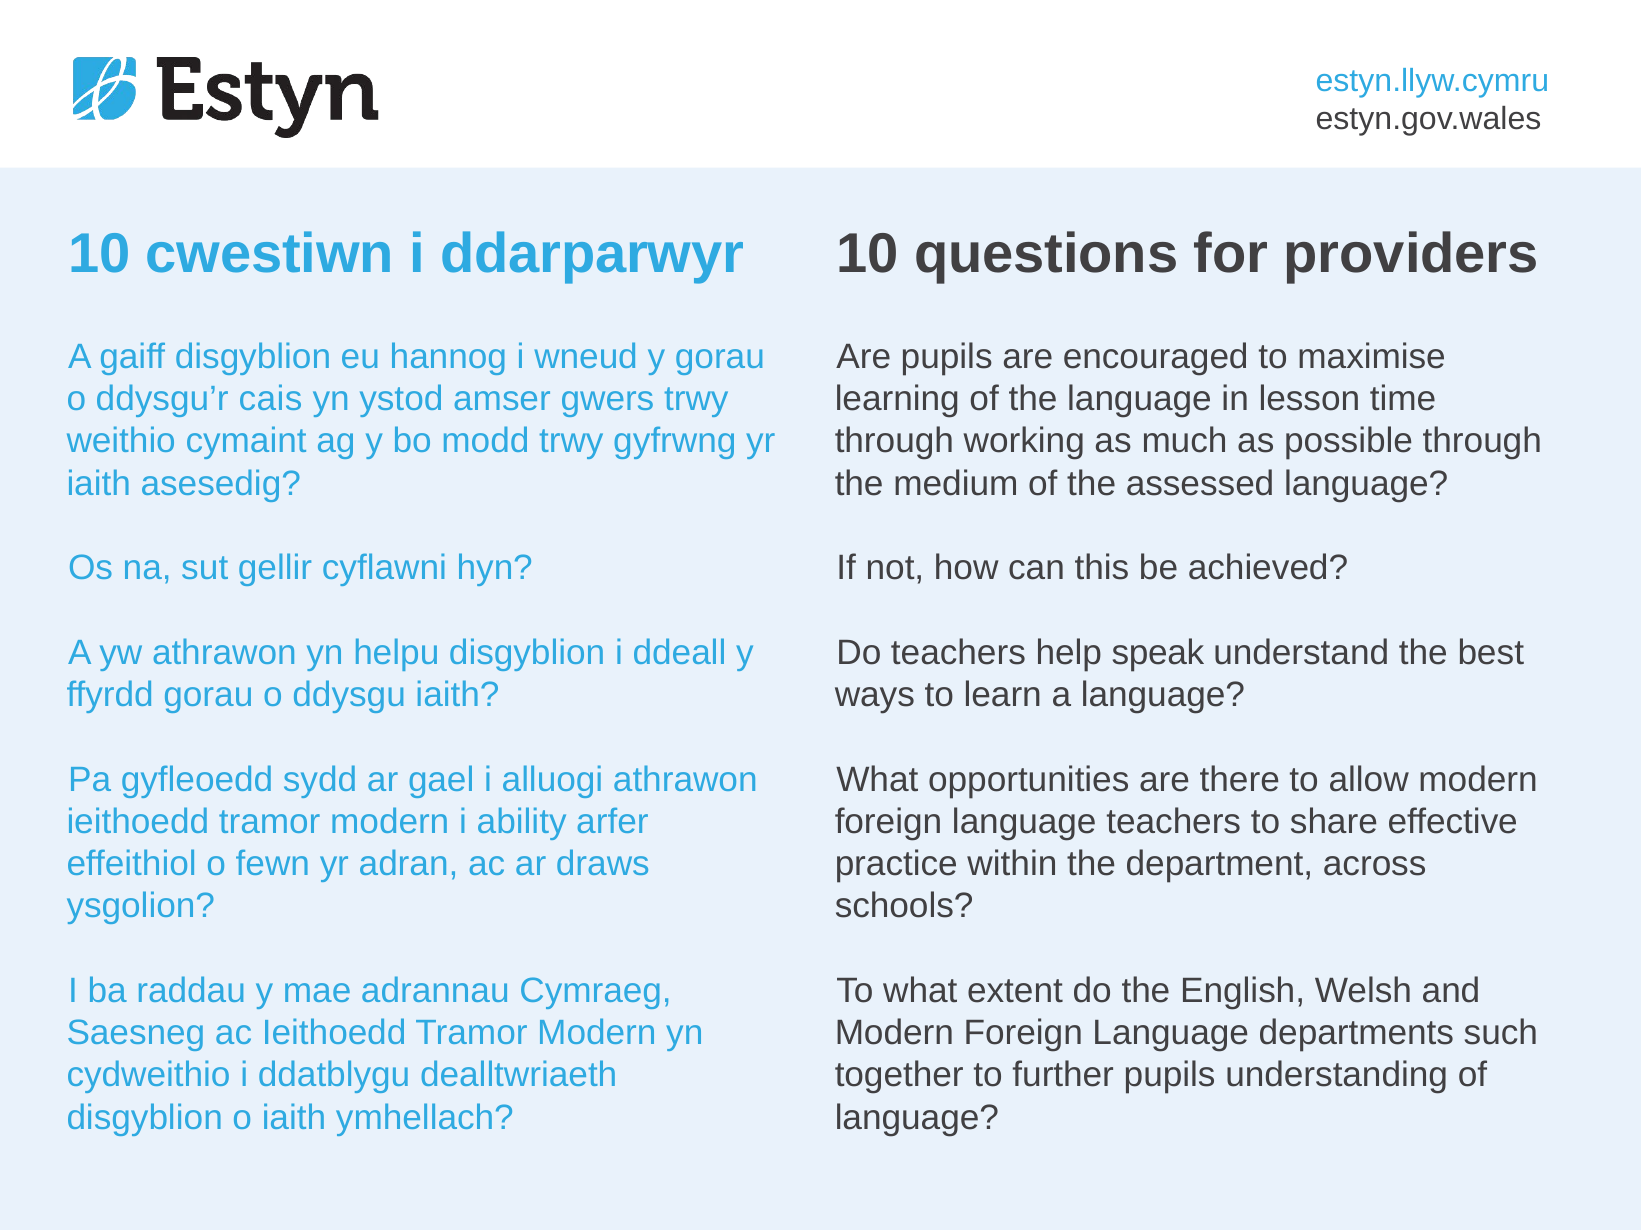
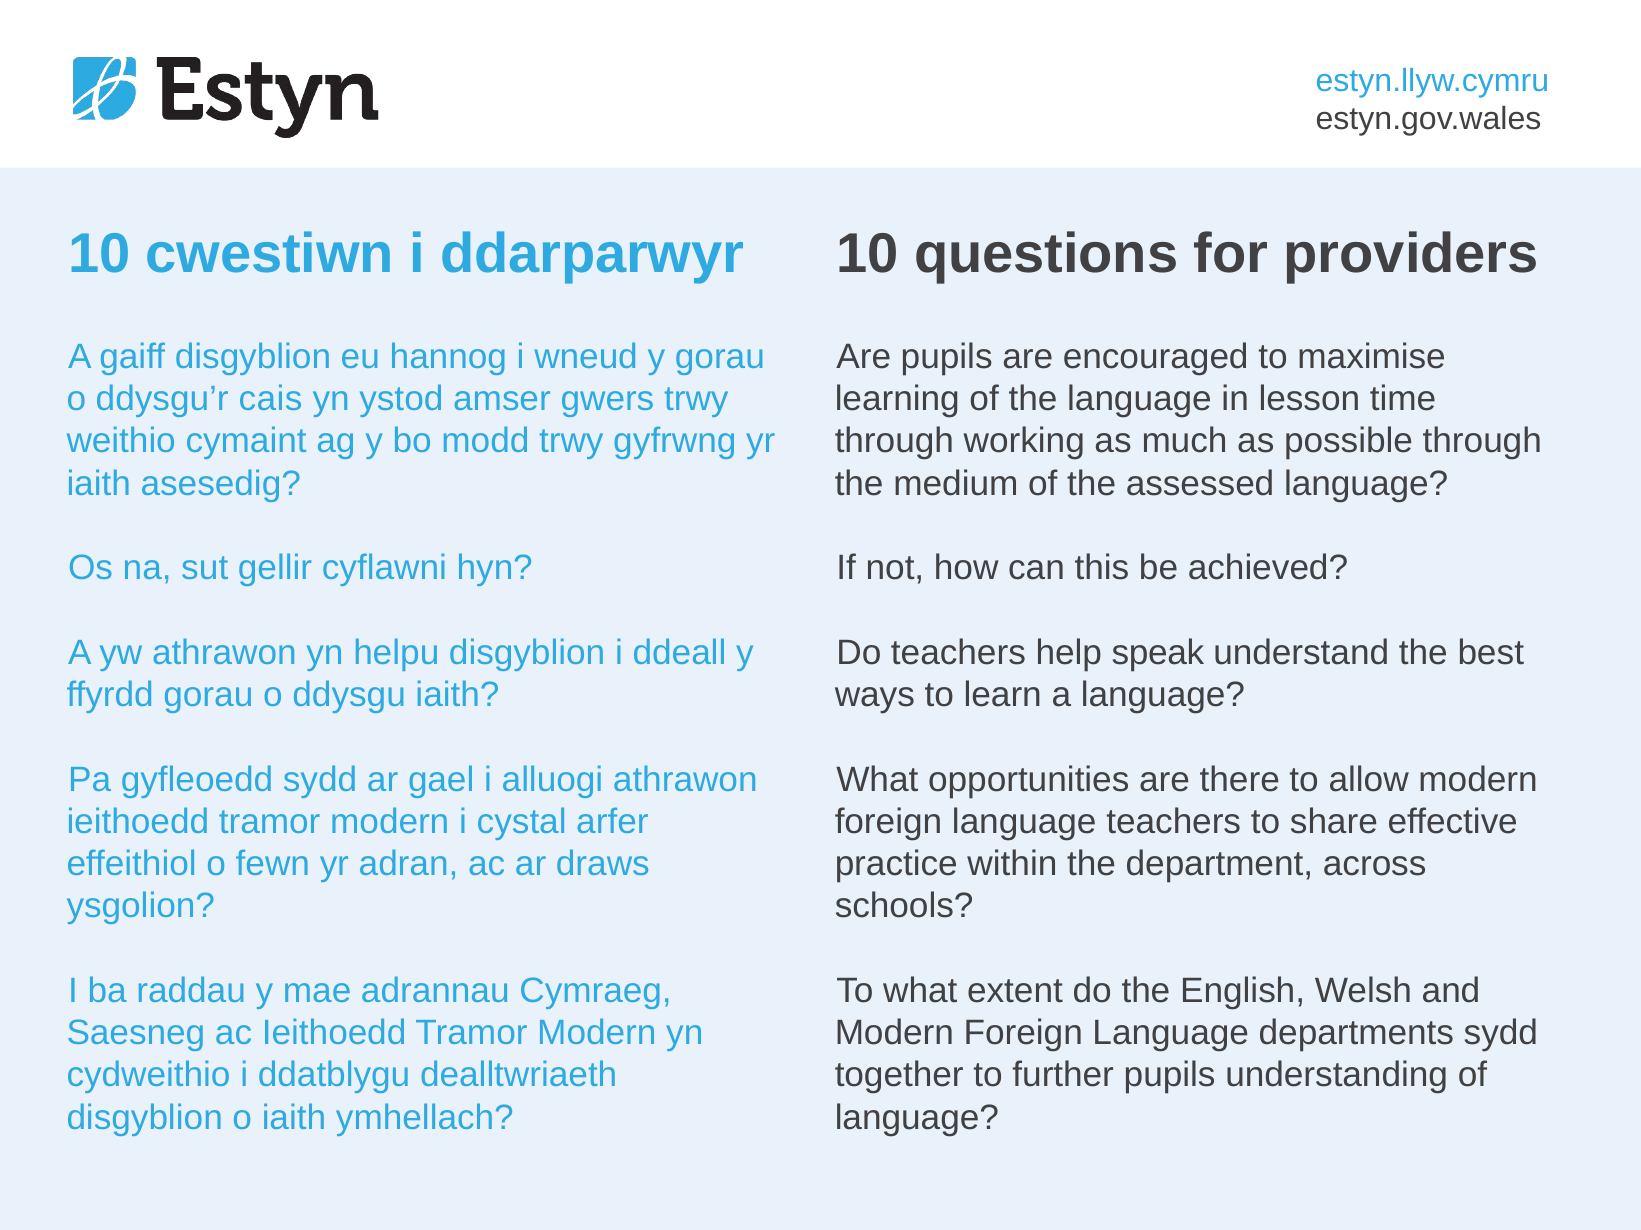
ability: ability -> cystal (522, 822)
departments such: such -> sydd (1501, 1034)
